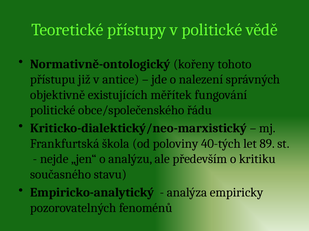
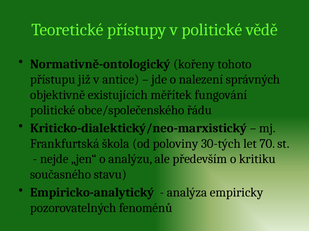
40-tých: 40-tých -> 30-tých (221, 144)
89: 89 -> 70 (267, 144)
